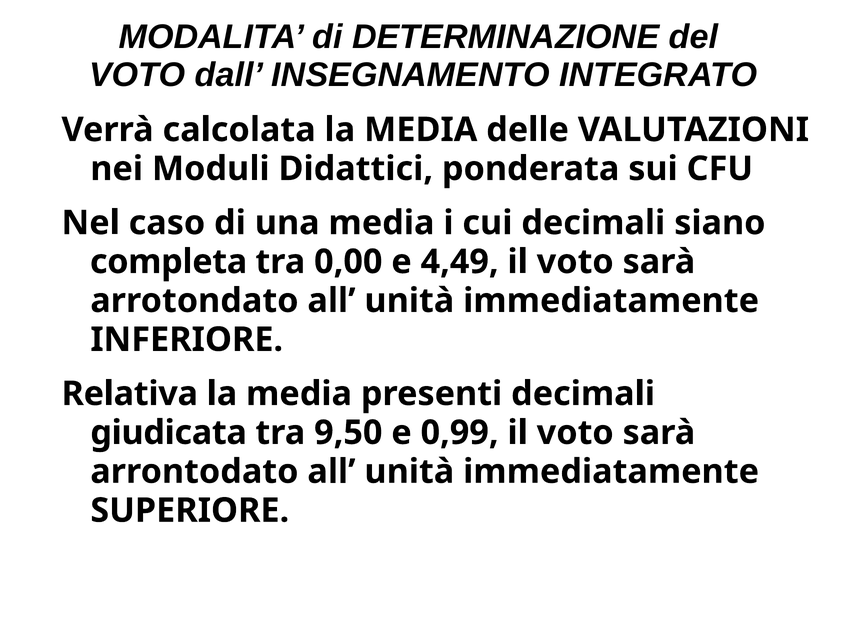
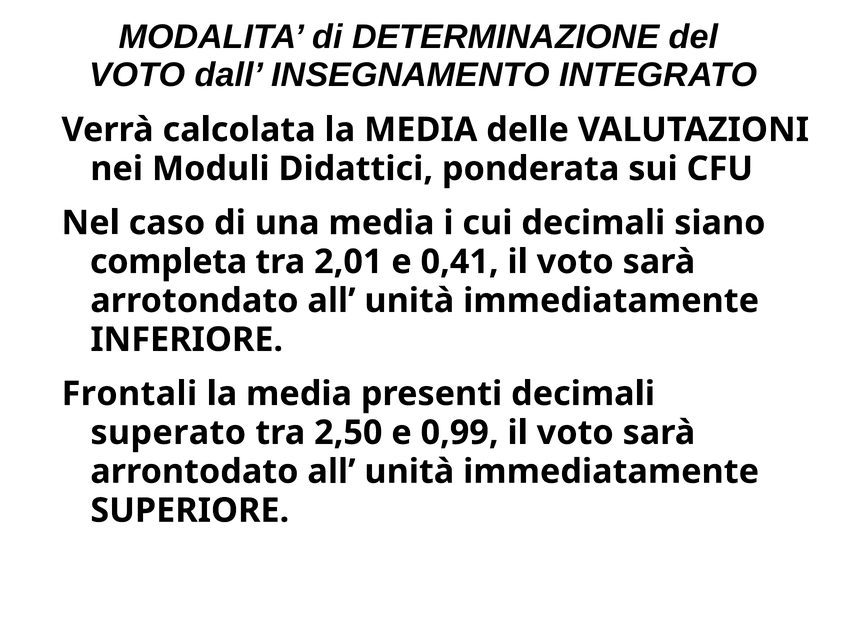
0,00: 0,00 -> 2,01 (348, 262)
4,49: 4,49 -> 0,41 (460, 262)
Relativa: Relativa -> Frontali (129, 394)
giudicata: giudicata -> superato (168, 433)
9,50: 9,50 -> 2,50 (348, 433)
